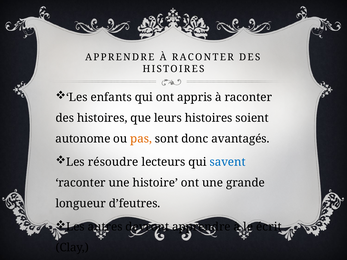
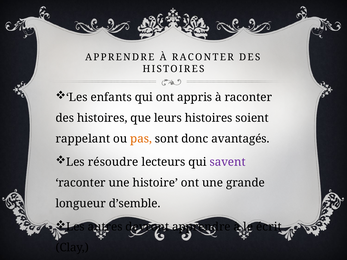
autonome: autonome -> rappelant (83, 139)
savent colour: blue -> purple (228, 162)
d’feutres: d’feutres -> d’semble (135, 204)
